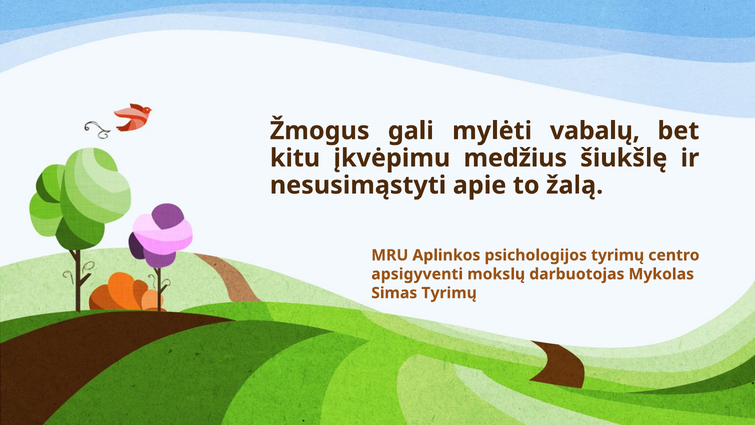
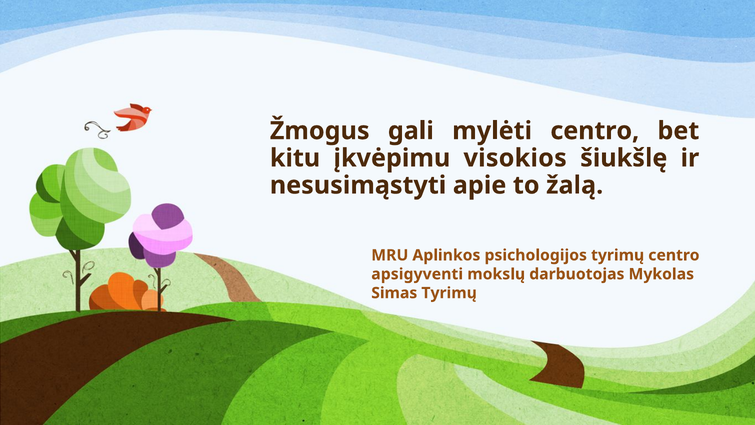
mylėti vabalų: vabalų -> centro (595, 131)
medžius: medžius -> visokios (515, 158)
